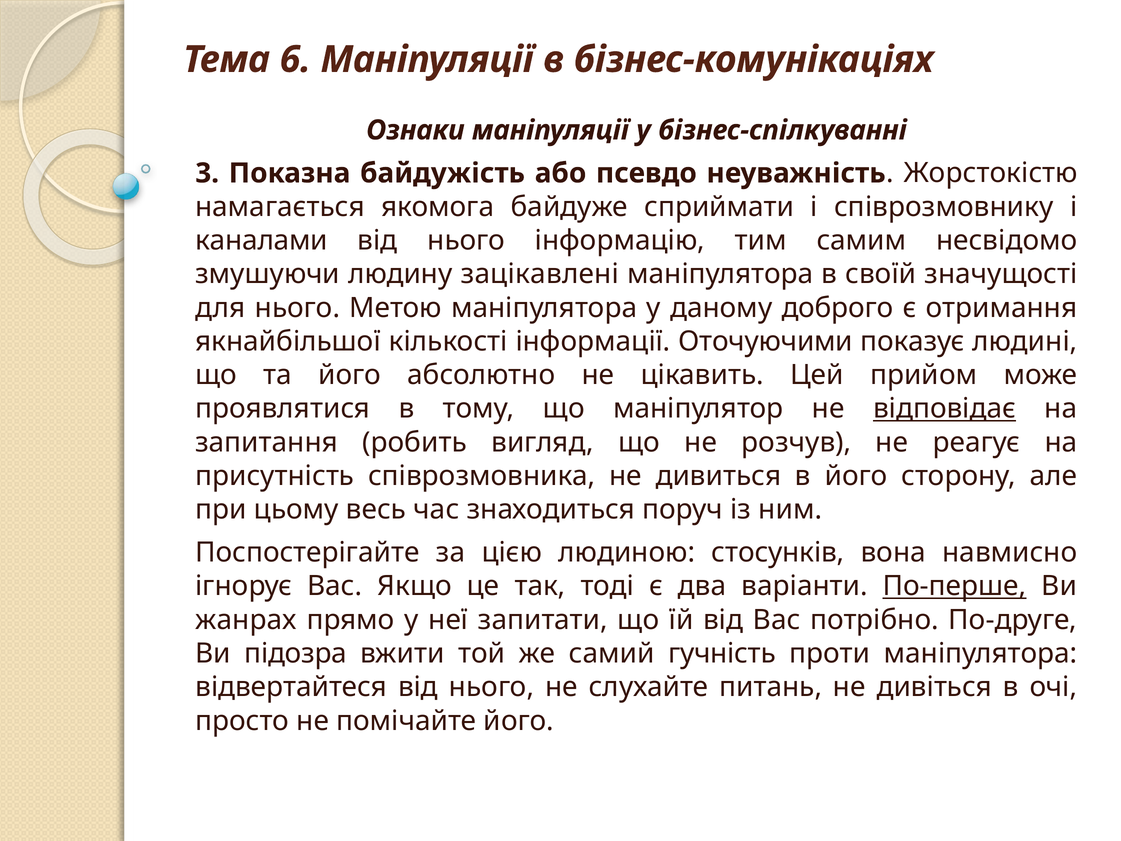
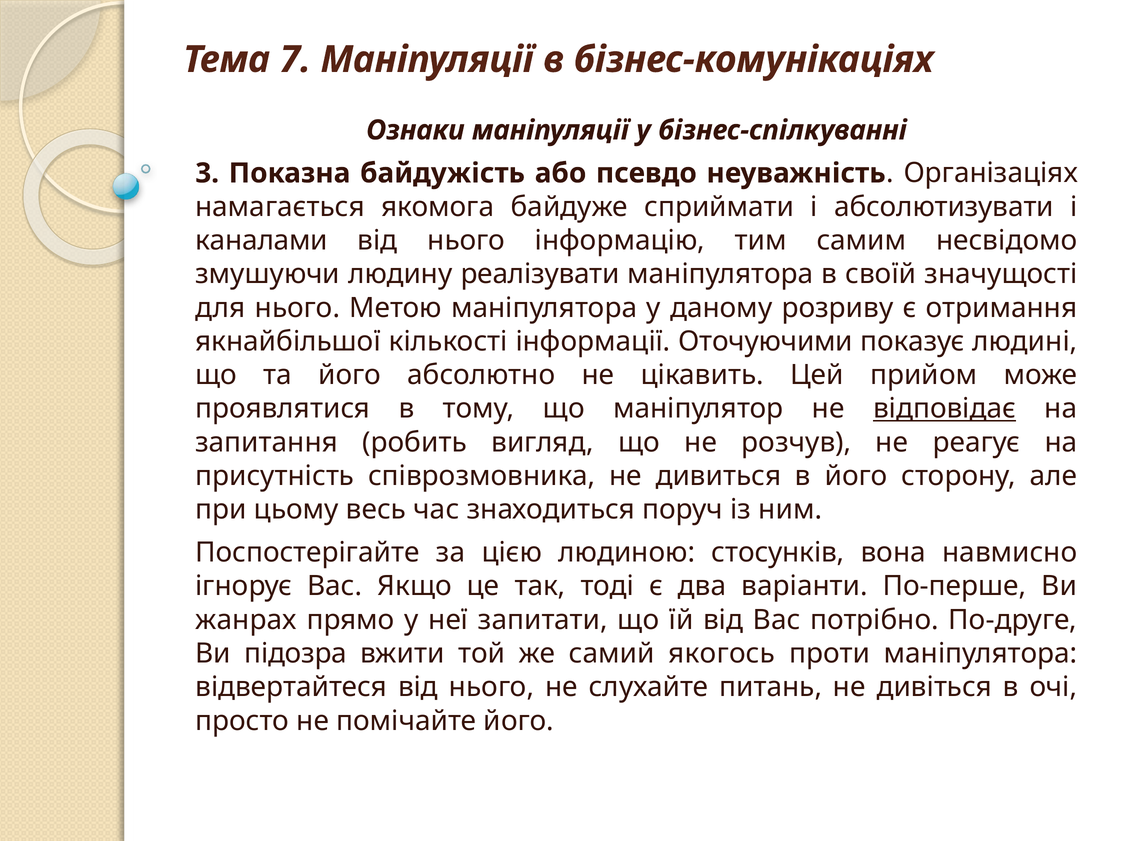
6: 6 -> 7 (295, 60)
Жорстокістю: Жорстокістю -> Організаціях (991, 173)
співрозмовнику: співрозмовнику -> абсолютизувати (944, 207)
зацікавлені: зацікавлені -> реалізувати (540, 274)
доброго: доброго -> розриву (837, 308)
По-перше underline: present -> none (955, 586)
гучність: гучність -> якогось (722, 653)
